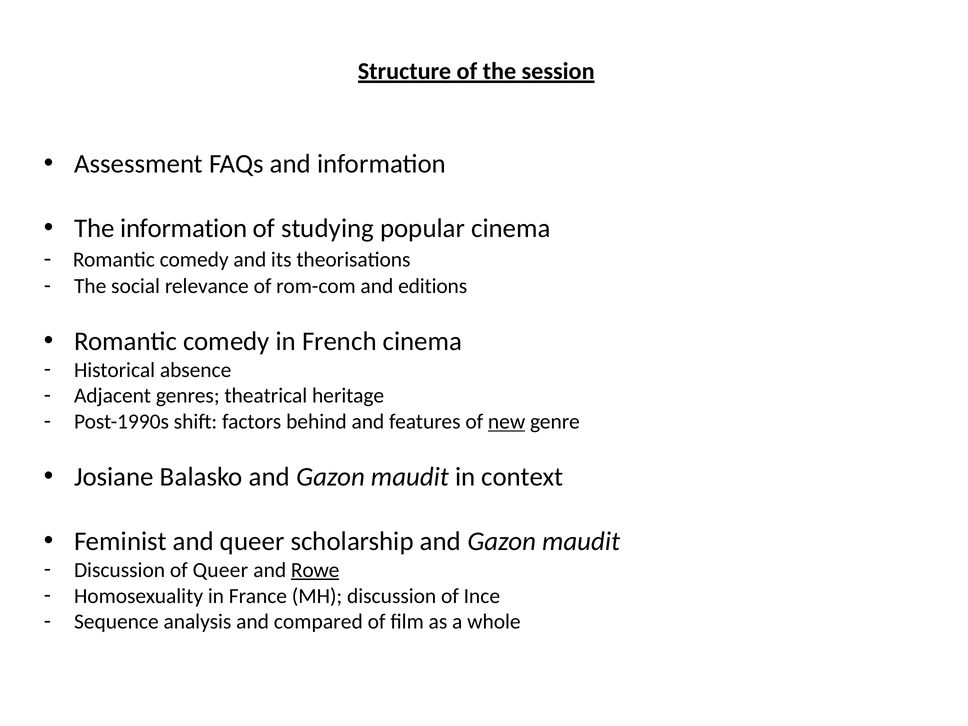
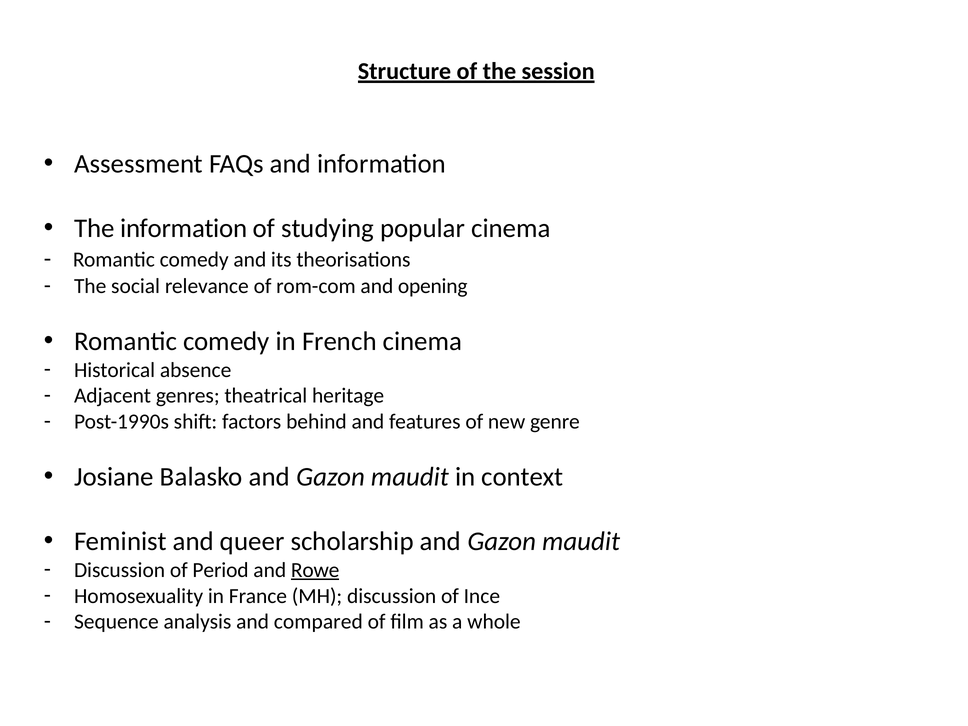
editions: editions -> opening (433, 286)
new underline: present -> none (507, 422)
of Queer: Queer -> Period (221, 570)
